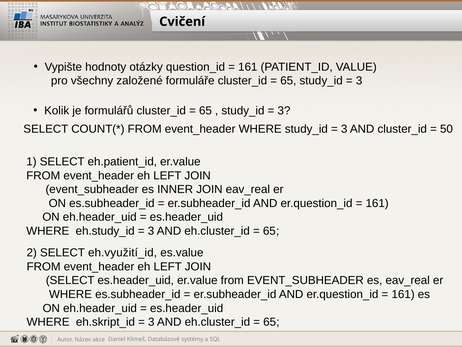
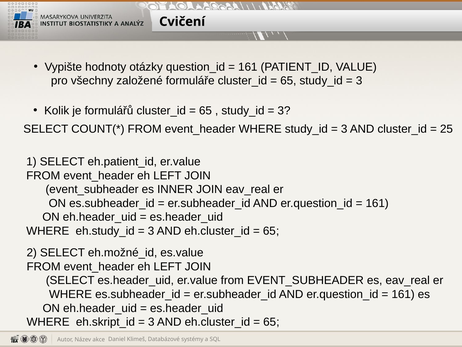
50: 50 -> 25 (446, 129)
eh.využití_id: eh.využití_id -> eh.možné_id (123, 252)
